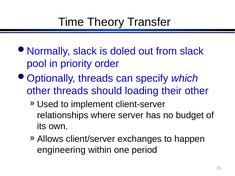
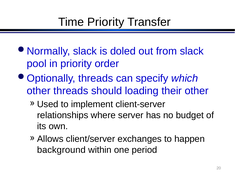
Time Theory: Theory -> Priority (106, 22)
engineering: engineering -> background (61, 150)
